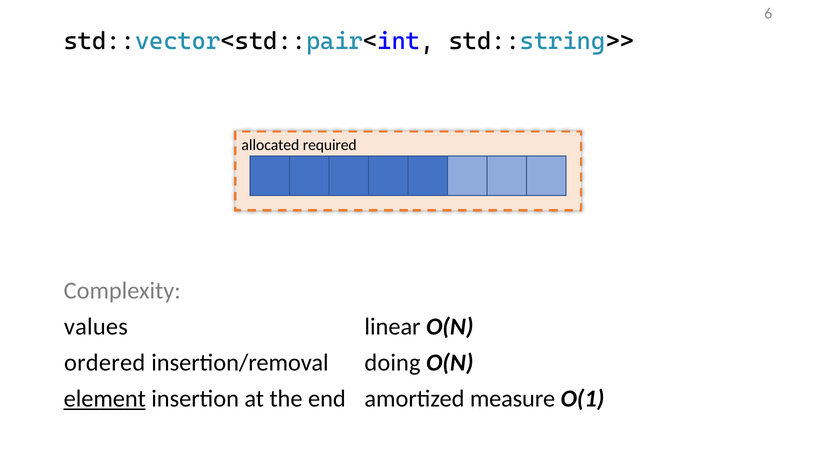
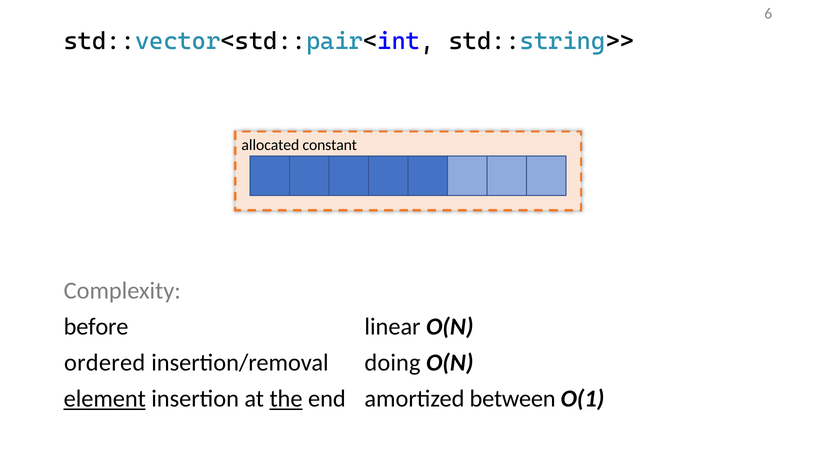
required: required -> constant (330, 145)
values: values -> before (96, 327)
the underline: none -> present (286, 399)
measure: measure -> between (513, 399)
